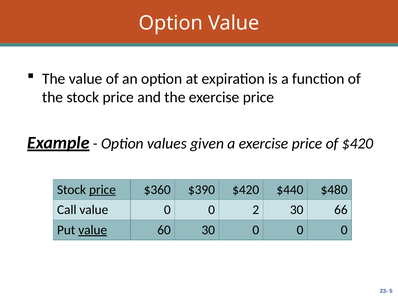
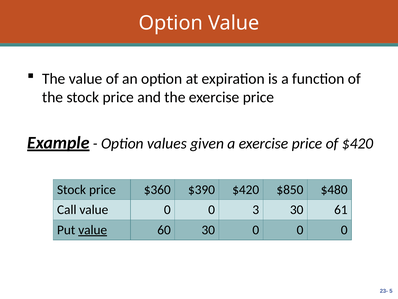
price underline: present -> none (102, 189)
$440: $440 -> $850 (290, 189)
2: 2 -> 3 (256, 209)
66: 66 -> 61 (341, 209)
